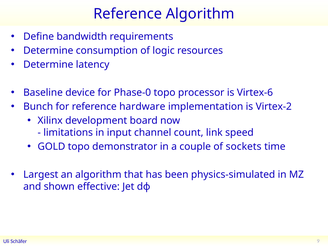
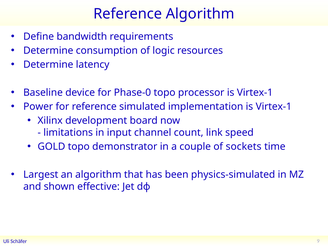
processor is Virtex-6: Virtex-6 -> Virtex-1 (255, 93)
Bunch: Bunch -> Power (38, 107)
hardware: hardware -> simulated (142, 107)
implementation is Virtex-2: Virtex-2 -> Virtex-1 (274, 107)
